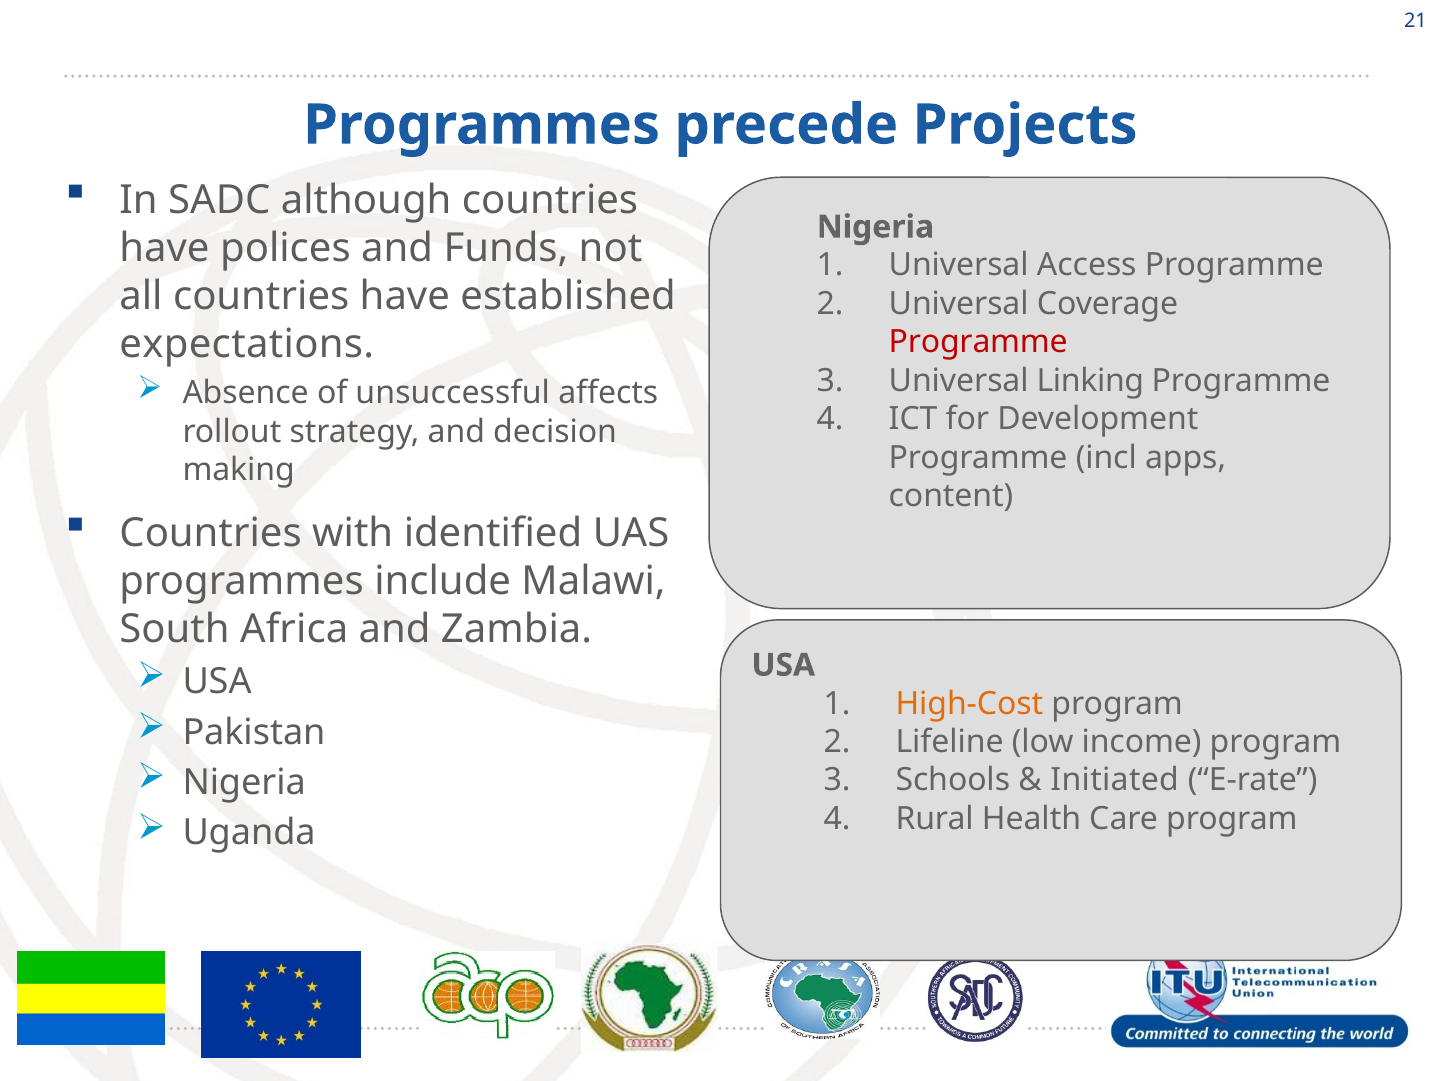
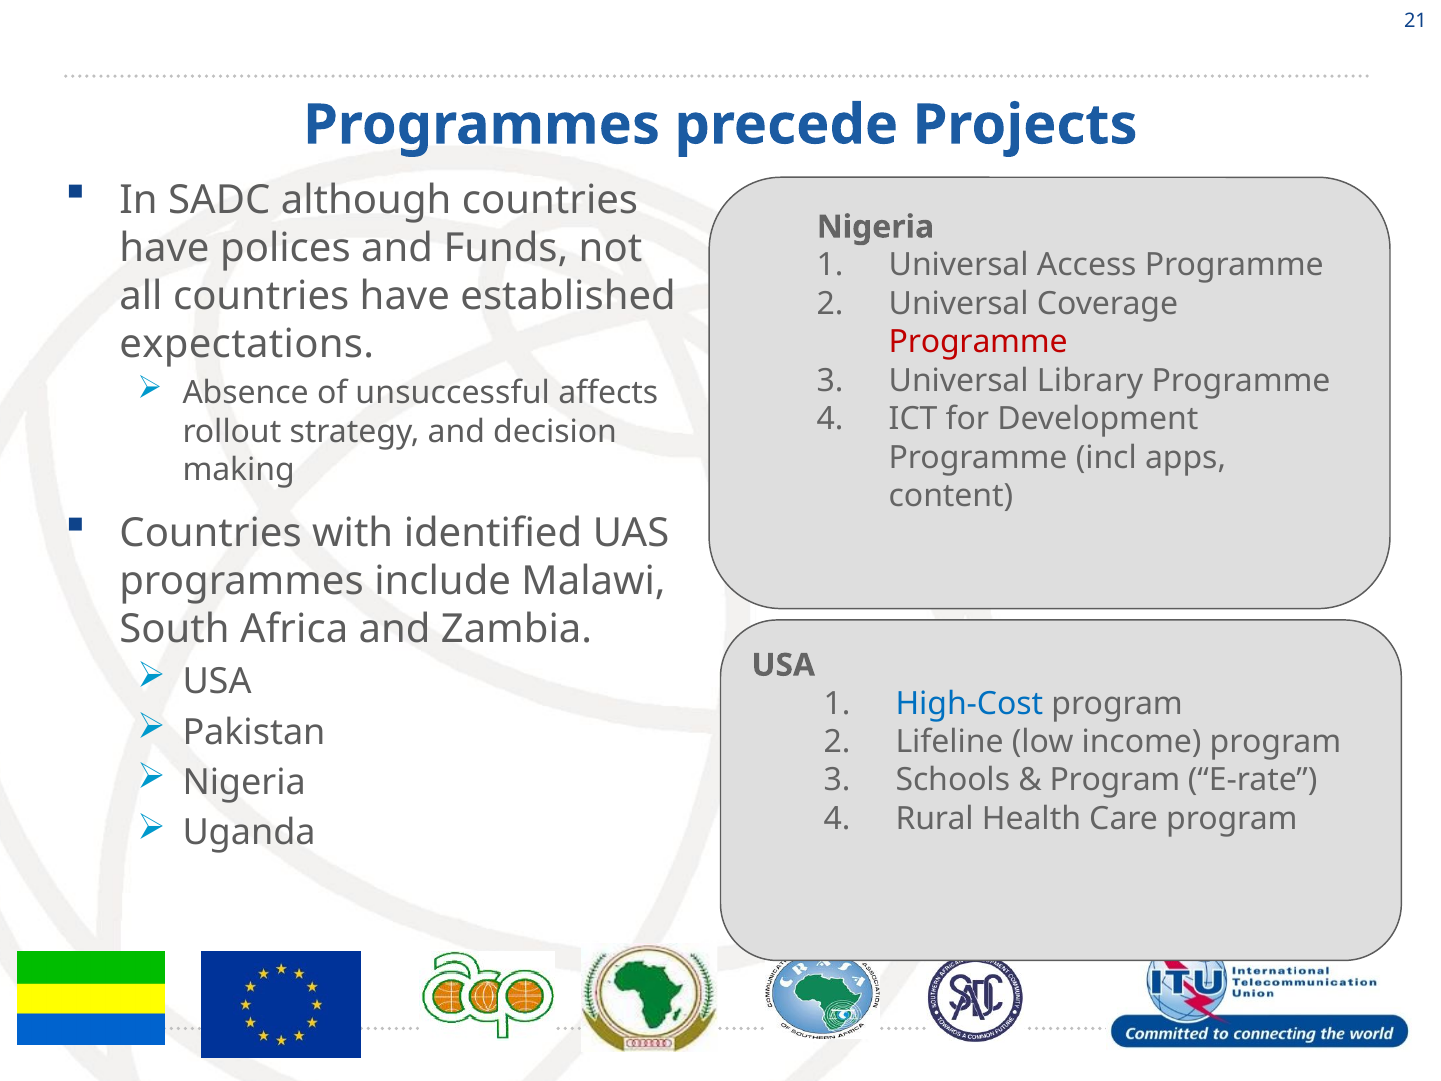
Linking: Linking -> Library (1090, 381)
High-Cost colour: orange -> blue (969, 703)
Initiated: Initiated -> Program (1115, 780)
